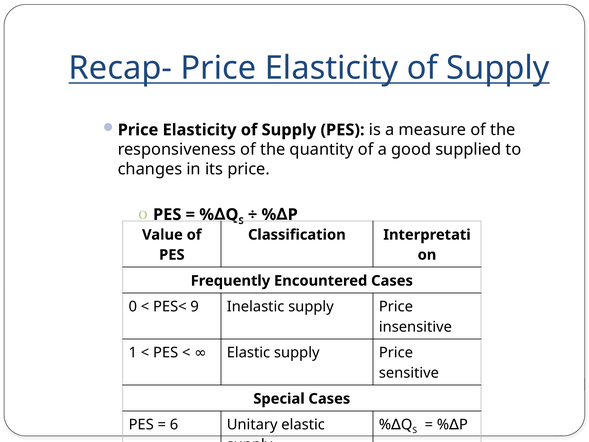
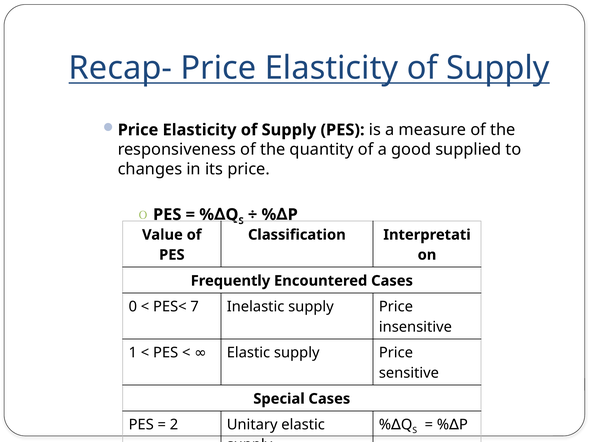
9: 9 -> 7 (195, 307)
6: 6 -> 2 (174, 425)
